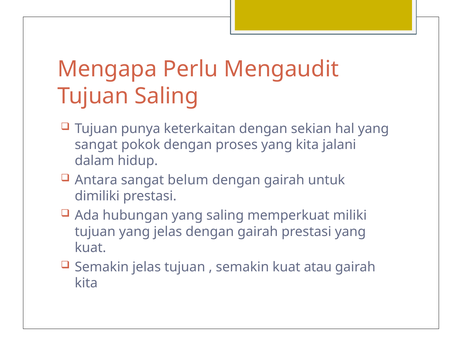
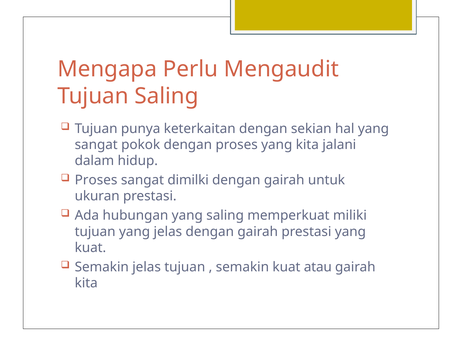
Antara: Antara -> Proses (96, 180)
belum: belum -> dimilki (188, 180)
dimiliki: dimiliki -> ukuran (97, 197)
